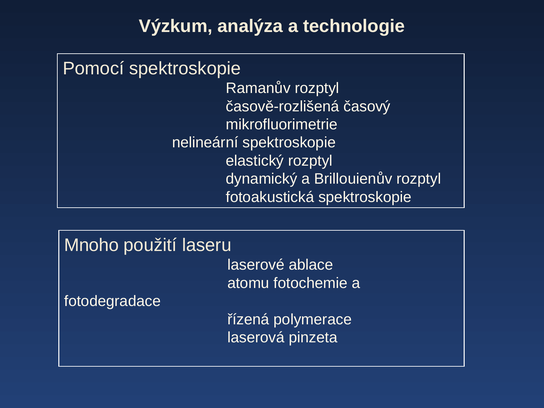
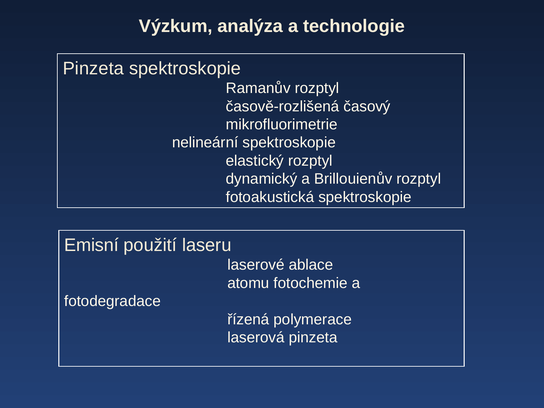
Pomocí: Pomocí -> Pinzeta (93, 68)
Mnoho: Mnoho -> Emisní (91, 245)
